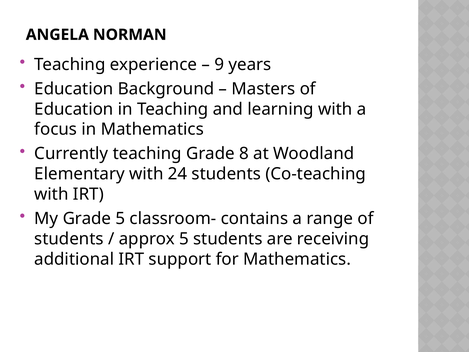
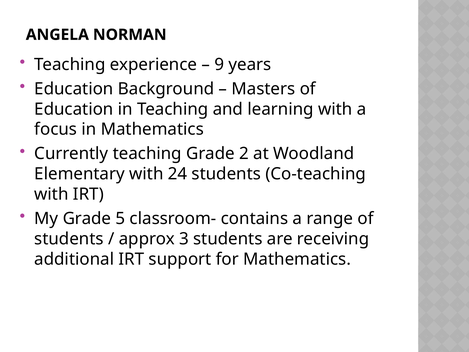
8: 8 -> 2 (244, 154)
approx 5: 5 -> 3 (184, 239)
